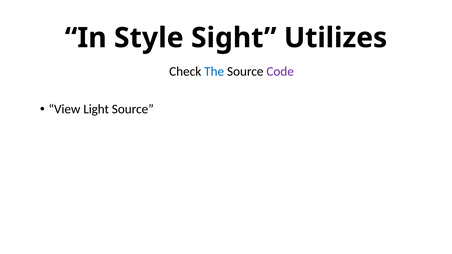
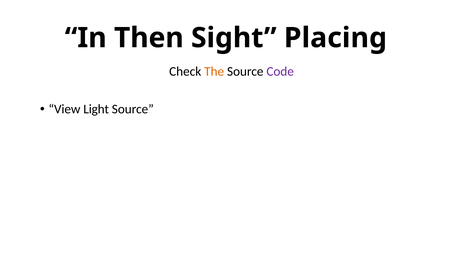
Style: Style -> Then (149, 38)
Utilizes: Utilizes -> Placing (335, 38)
The colour: blue -> orange (214, 71)
